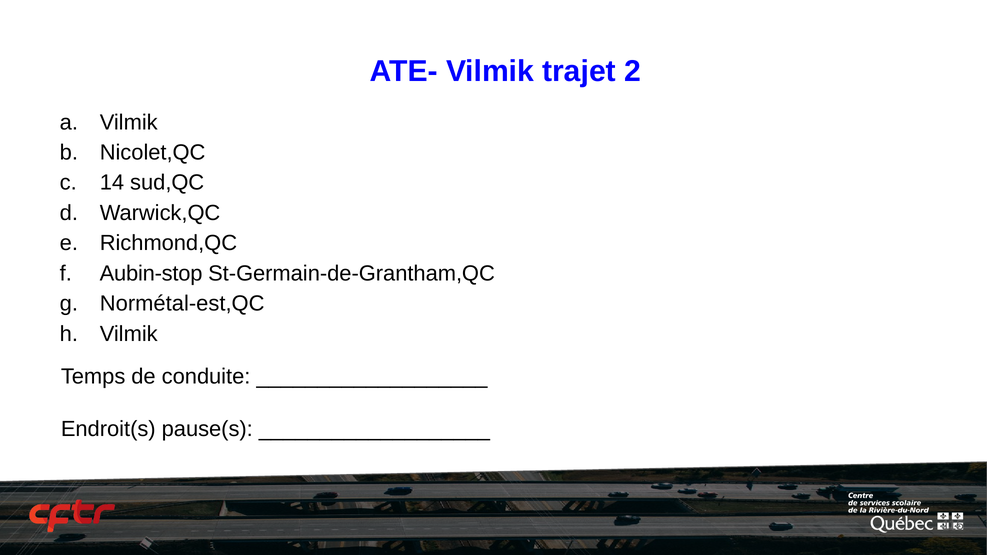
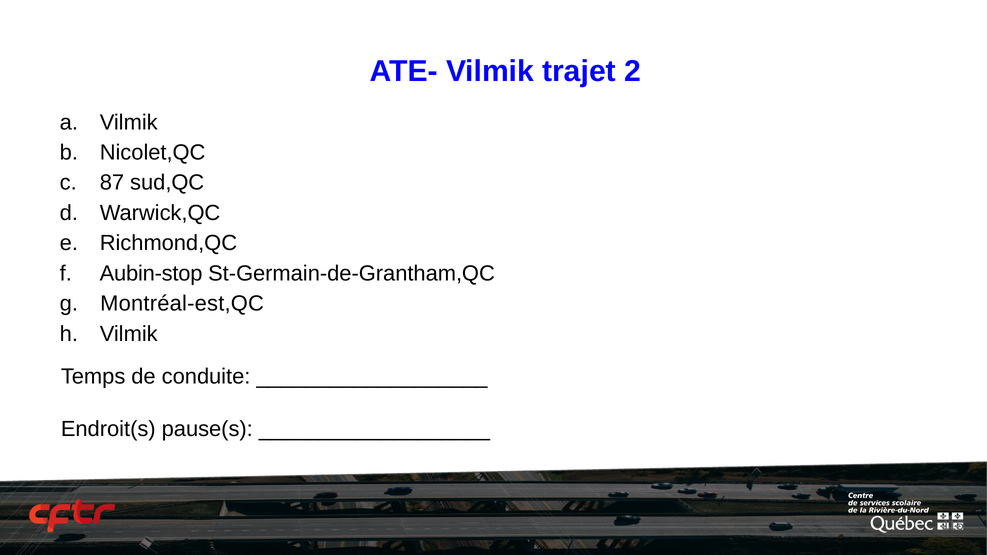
14: 14 -> 87 (112, 183)
Normétal-est,QC: Normétal-est,QC -> Montréal-est,QC (182, 304)
